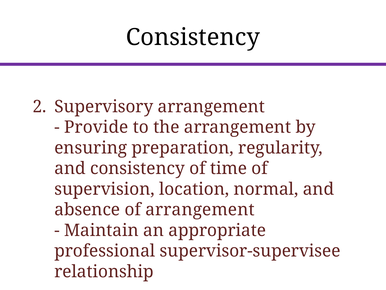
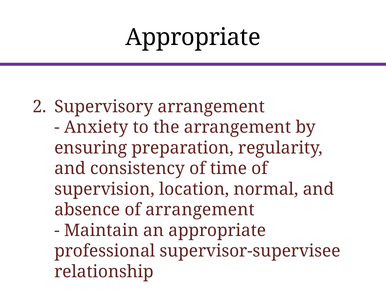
Consistency: Consistency -> Appropriate (193, 37)
Provide: Provide -> Anxiety (96, 127)
